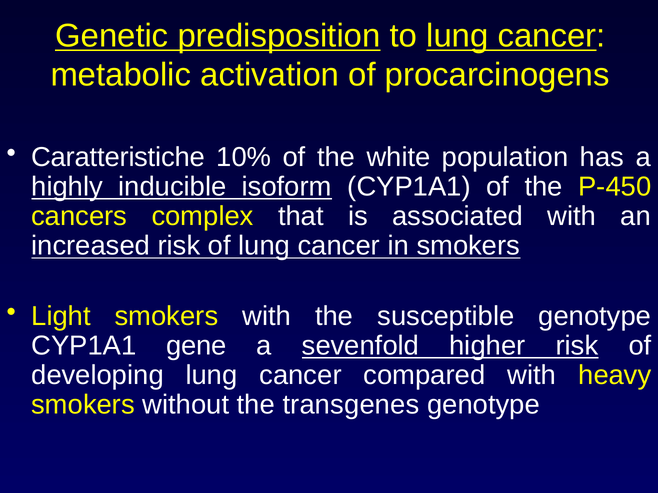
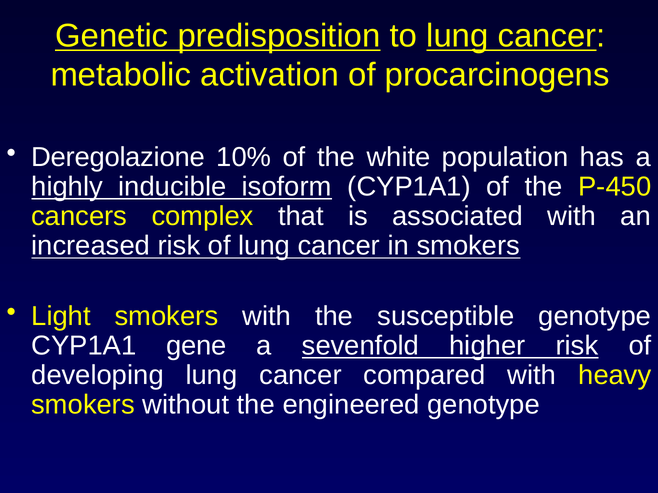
Caratteristiche: Caratteristiche -> Deregolazione (118, 157)
transgenes: transgenes -> engineered (351, 405)
